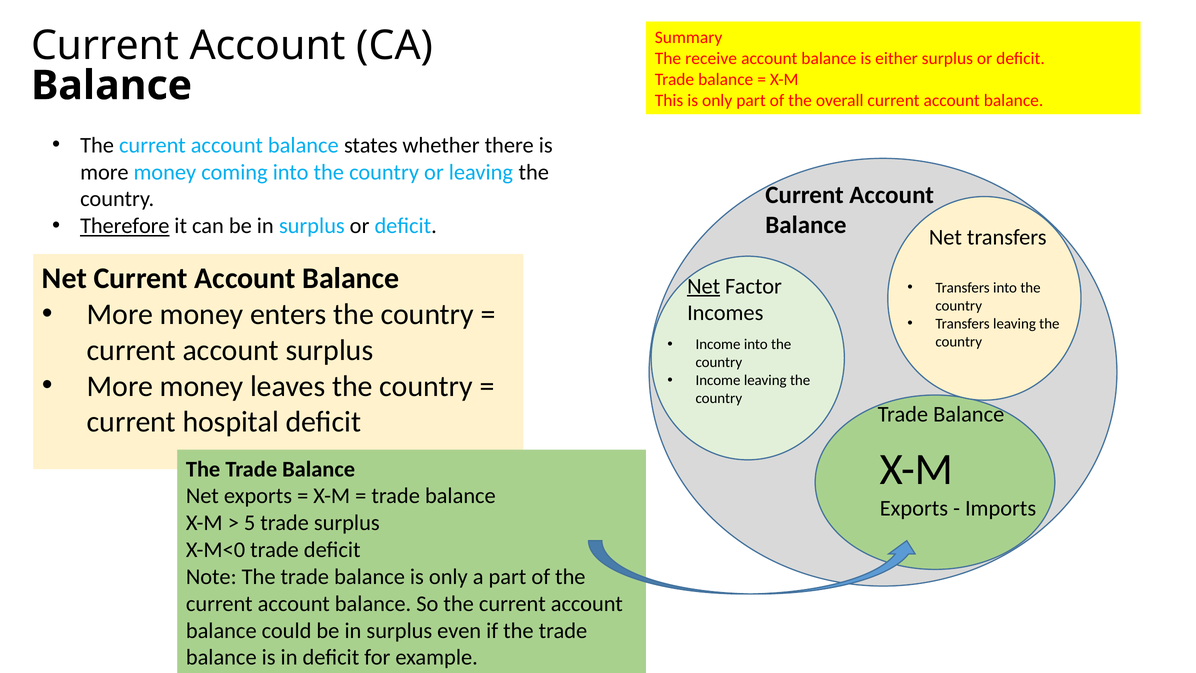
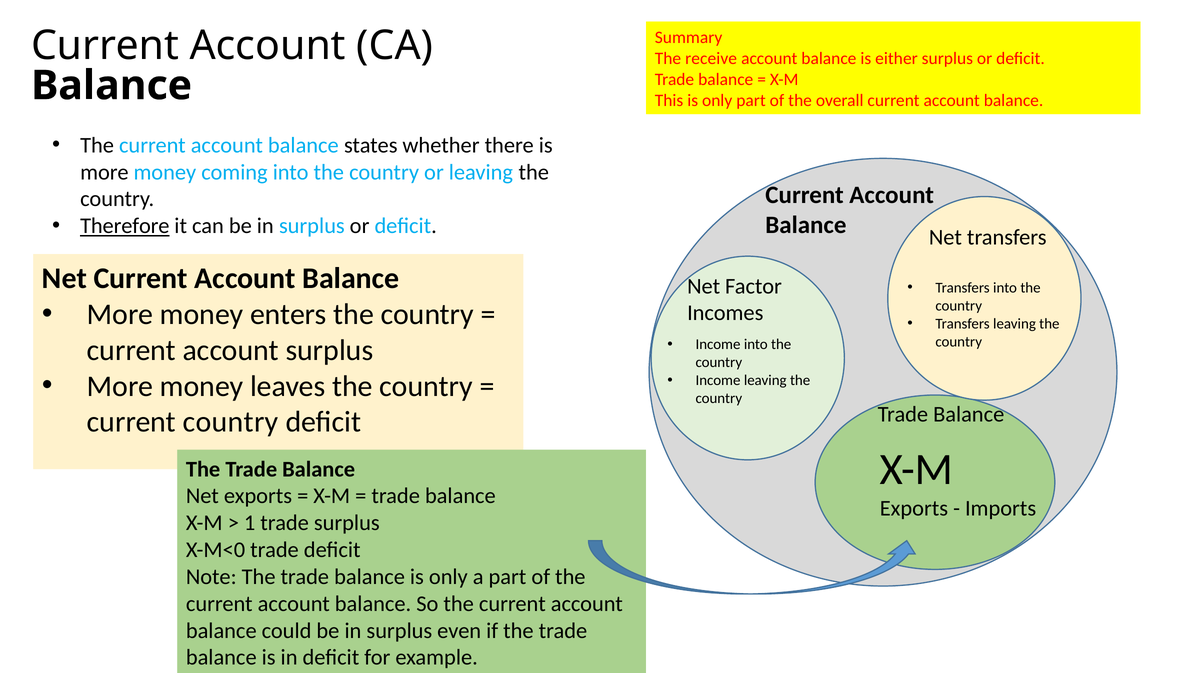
Net underline: present -> none (704, 286)
current hospital: hospital -> country (231, 422)
5: 5 -> 1 (250, 523)
